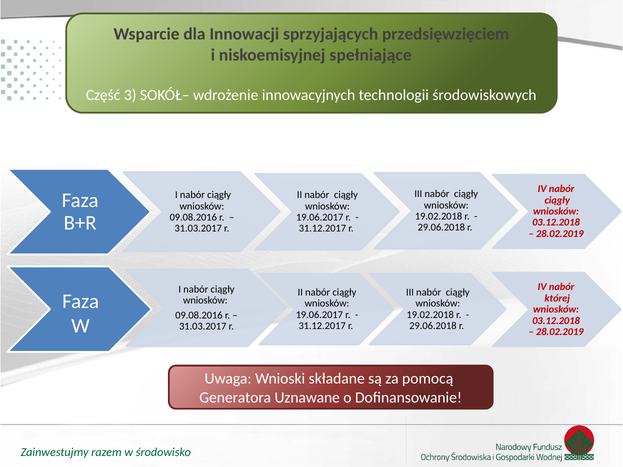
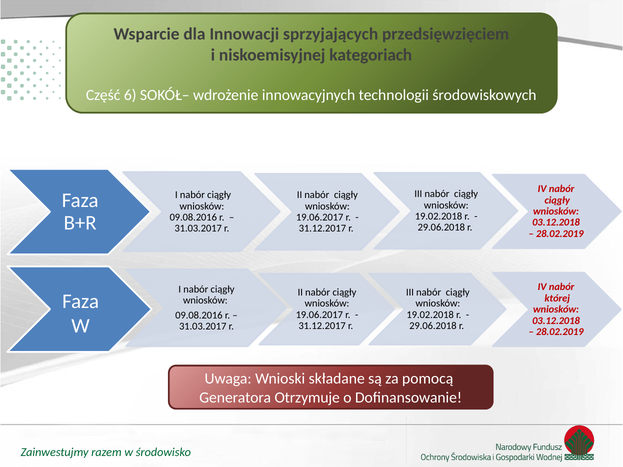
spełniające: spełniające -> kategoriach (371, 55)
3: 3 -> 6 (130, 95)
Uznawane: Uznawane -> Otrzymuje (307, 398)
